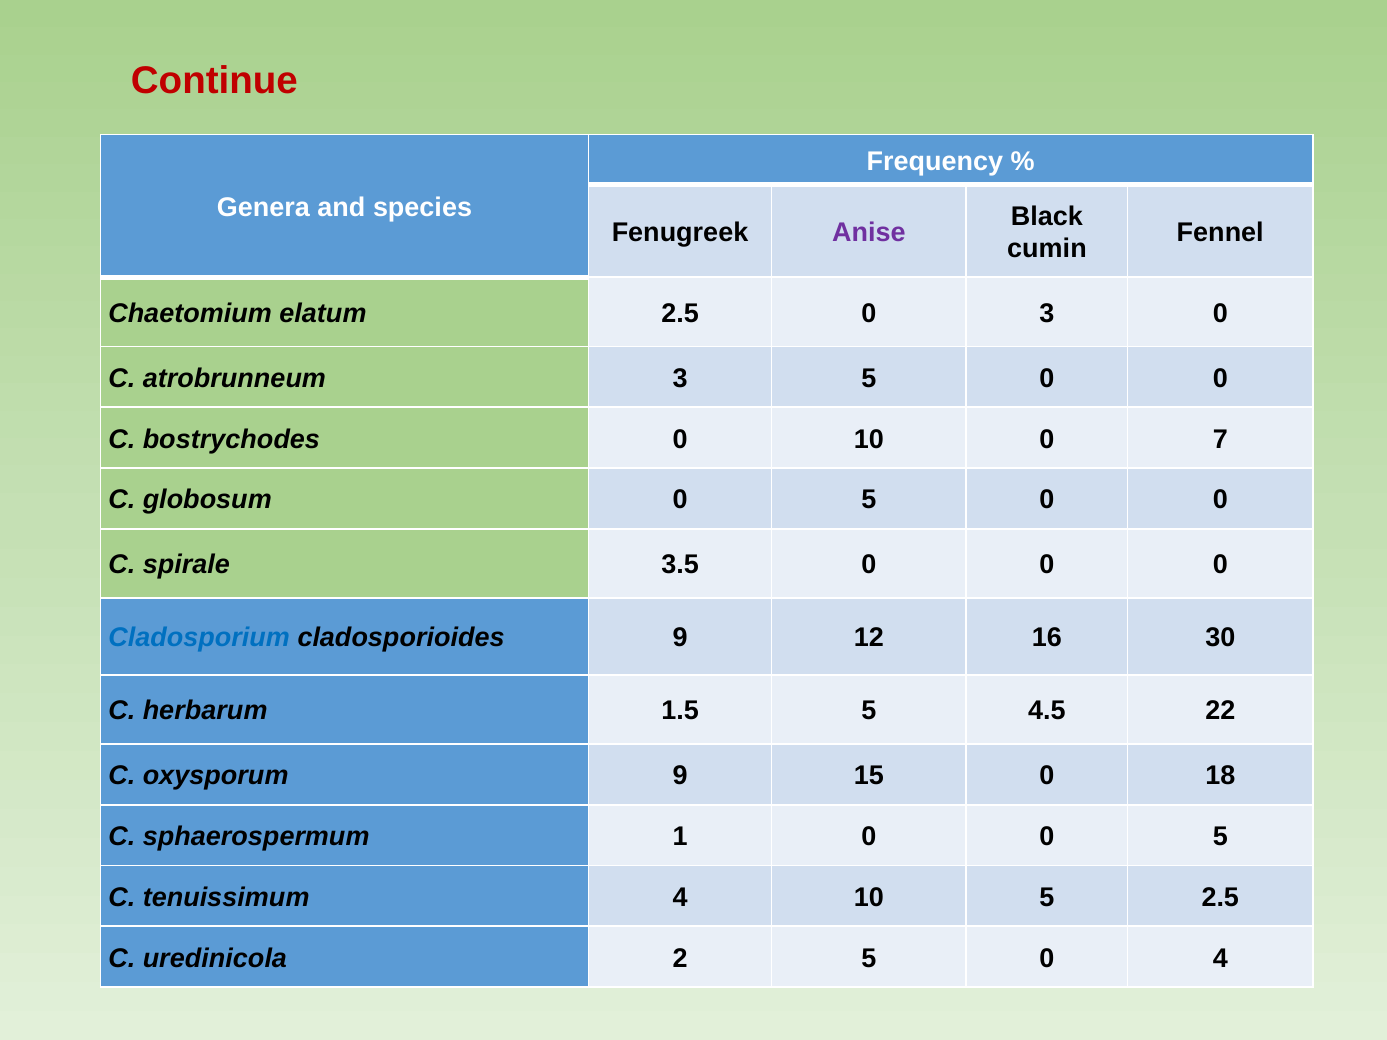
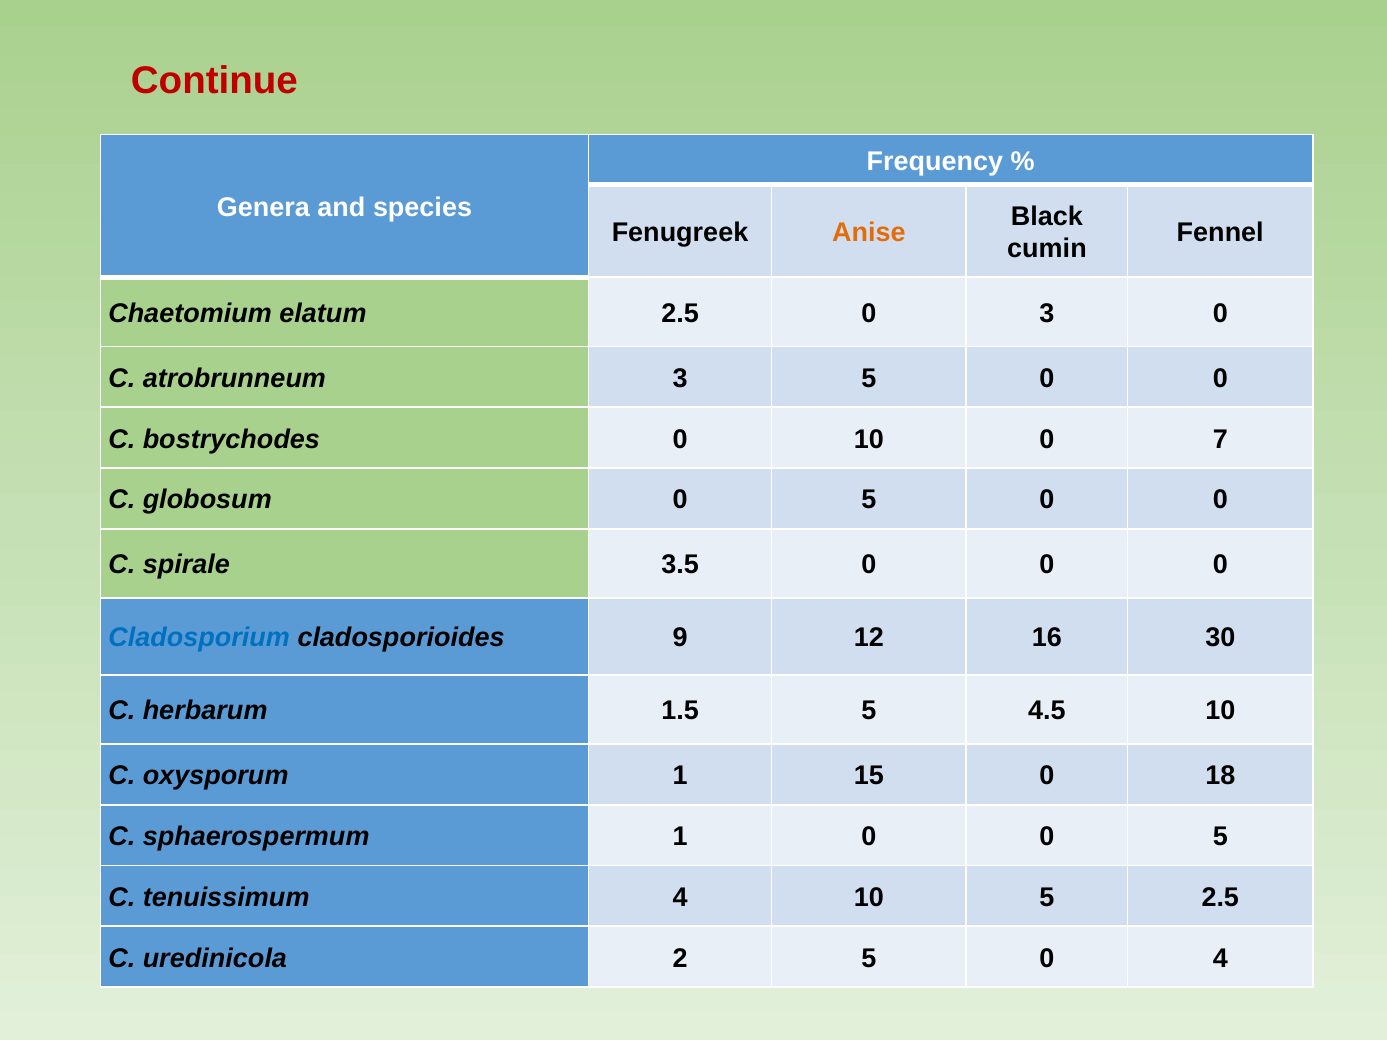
Anise colour: purple -> orange (869, 233)
4.5 22: 22 -> 10 (1220, 711)
oxysporum 9: 9 -> 1 (680, 776)
